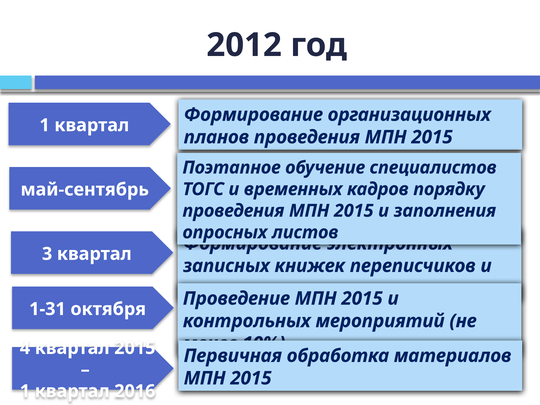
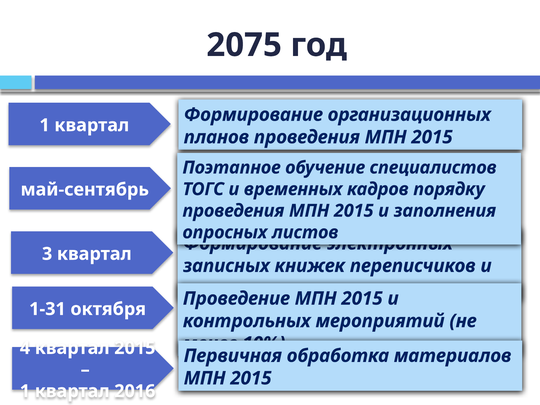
2012: 2012 -> 2075 (244, 45)
